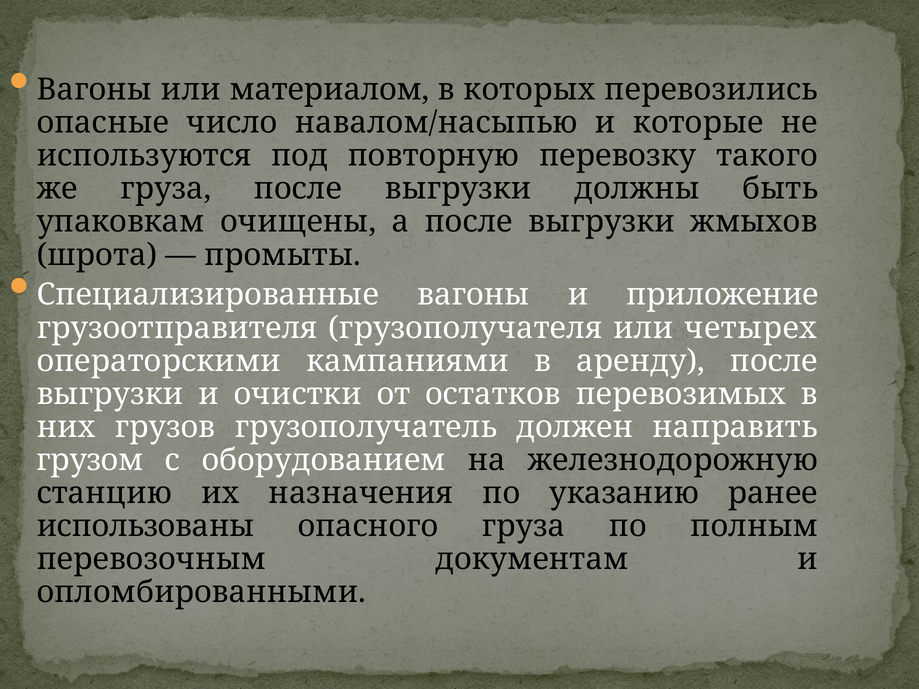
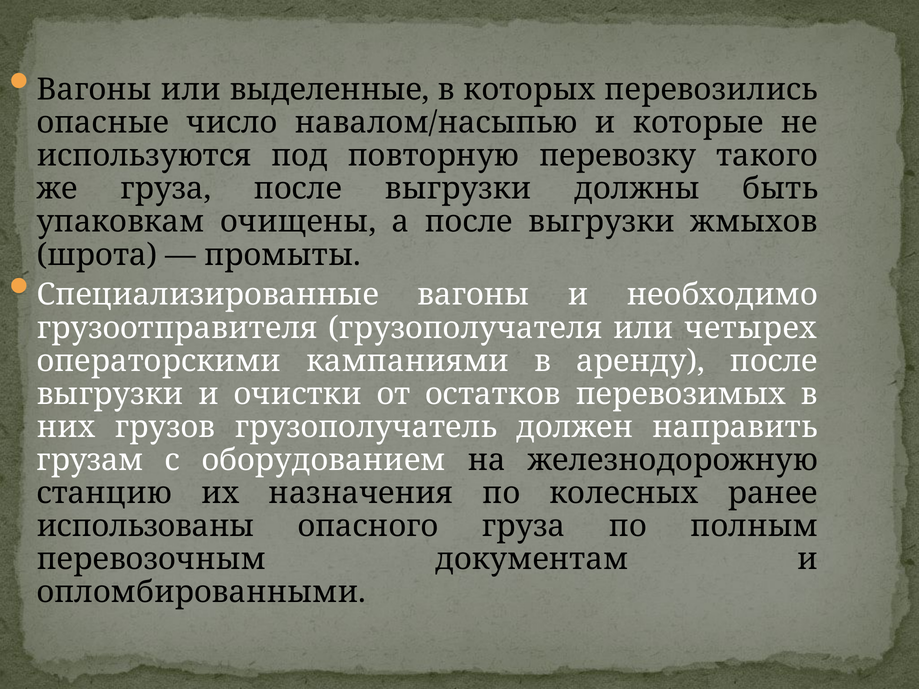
материалом: материалом -> выделенные (330, 90)
приложение: приложение -> необходимо (722, 295)
грузом: грузом -> грузам (90, 460)
указанию: указанию -> колесных (624, 493)
